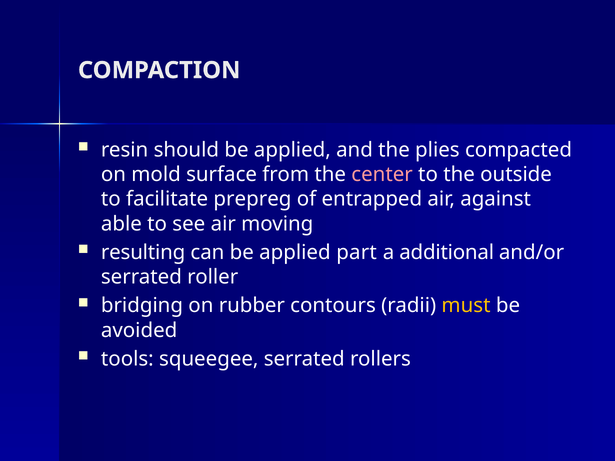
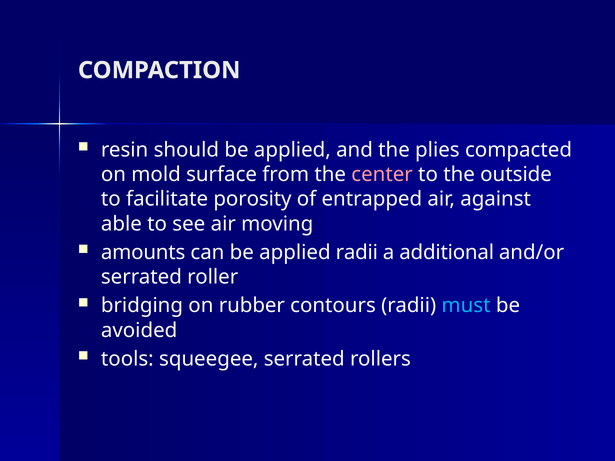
prepreg: prepreg -> porosity (253, 199)
resulting: resulting -> amounts (143, 253)
applied part: part -> radii (357, 253)
must colour: yellow -> light blue (466, 306)
